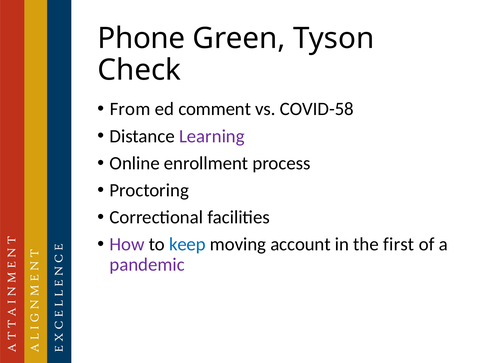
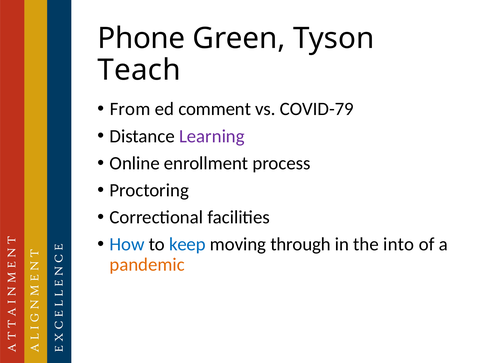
Check: Check -> Teach (139, 70)
COVID-58: COVID-58 -> COVID-79 (317, 109)
How colour: purple -> blue (127, 244)
account: account -> through (301, 244)
first: first -> into (399, 244)
pandemic colour: purple -> orange (147, 265)
